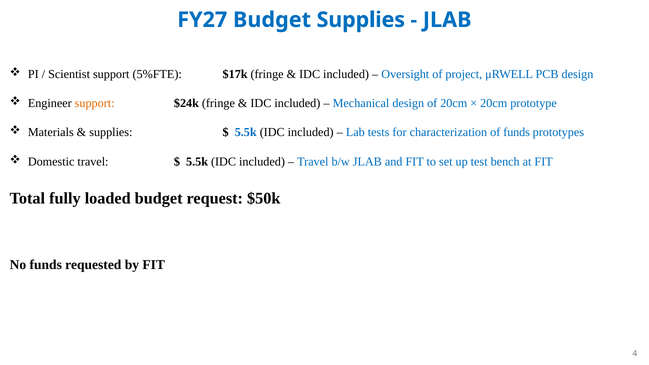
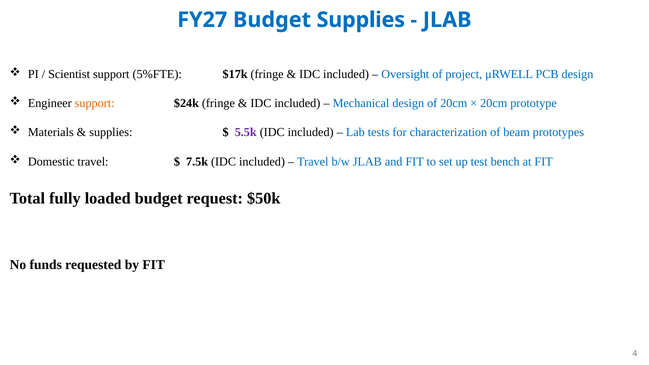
5.5k colour: blue -> purple (246, 132)
of funds: funds -> beam (517, 132)
5.5k: 5.5k -> 7.5k (197, 162)
